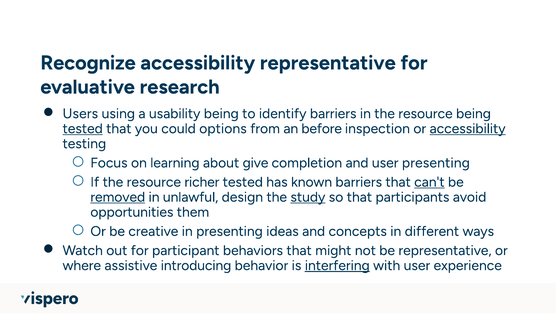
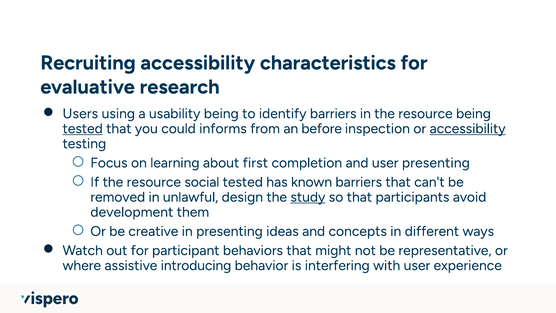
Recognize: Recognize -> Recruiting (88, 63)
accessibility representative: representative -> characteristics (328, 63)
options: options -> informs (223, 129)
give: give -> first (255, 163)
richer: richer -> social (202, 182)
can't underline: present -> none (429, 182)
removed underline: present -> none (118, 197)
opportunities: opportunities -> development (132, 212)
interfering underline: present -> none (337, 265)
